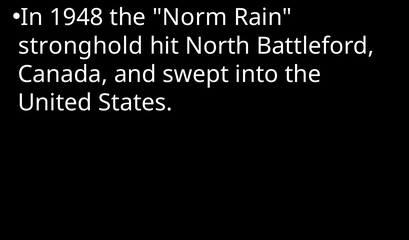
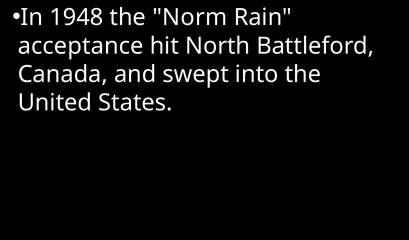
stronghold: stronghold -> acceptance (81, 46)
